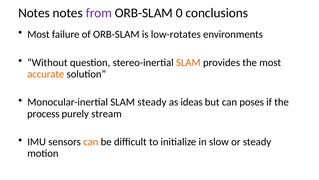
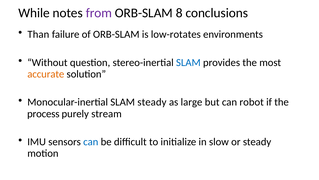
Notes: Notes -> While (34, 13)
0: 0 -> 8 (179, 13)
Most: Most -> Than (38, 34)
SLAM colour: orange -> blue (188, 62)
ideas: ideas -> large (192, 102)
poses: poses -> robot (252, 102)
can colour: orange -> blue (91, 141)
